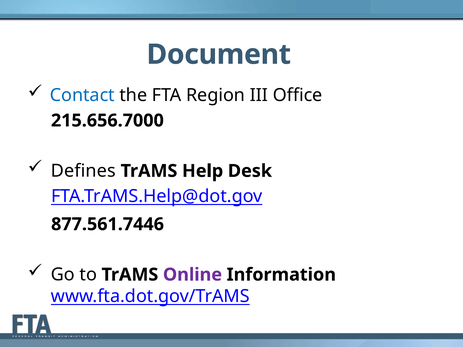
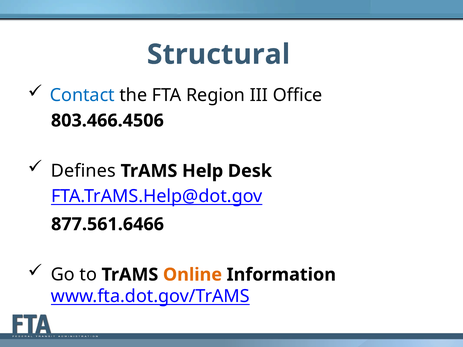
Document: Document -> Structural (219, 54)
215.656.7000: 215.656.7000 -> 803.466.4506 (107, 121)
877.561.7446: 877.561.7446 -> 877.561.6466 (108, 224)
Online colour: purple -> orange (192, 275)
